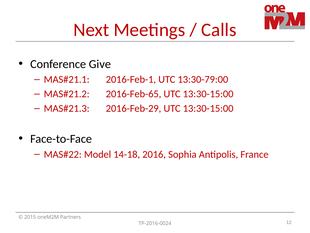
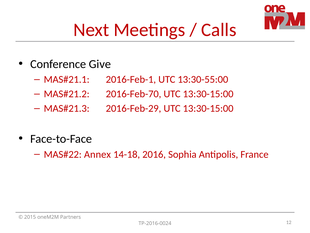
13:30-79:00: 13:30-79:00 -> 13:30-55:00 (203, 79)
2016-Feb-65: 2016-Feb-65 -> 2016-Feb-70 (134, 94)
Model: Model -> Annex (97, 154)
